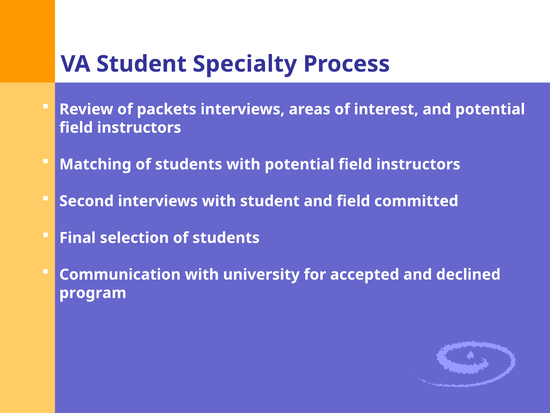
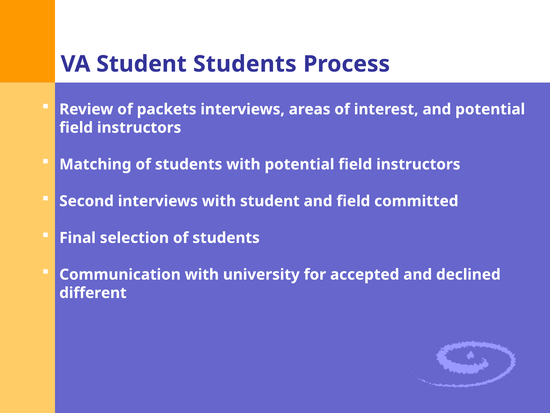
Student Specialty: Specialty -> Students (245, 64)
program: program -> different (93, 293)
